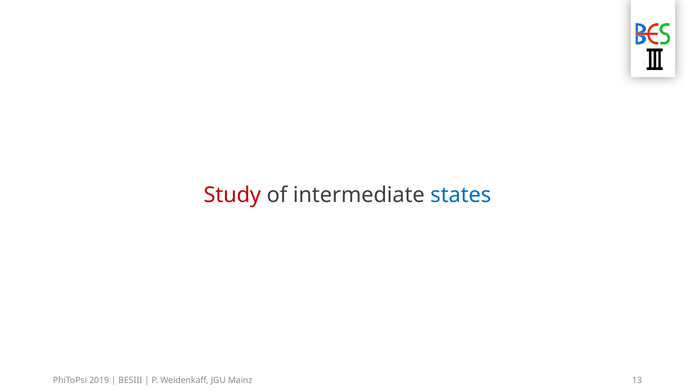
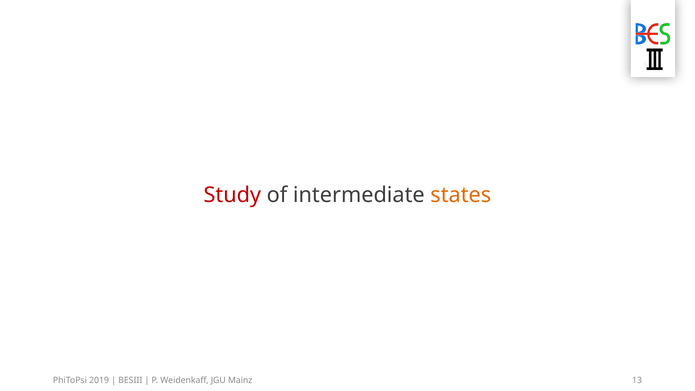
states colour: blue -> orange (461, 195)
